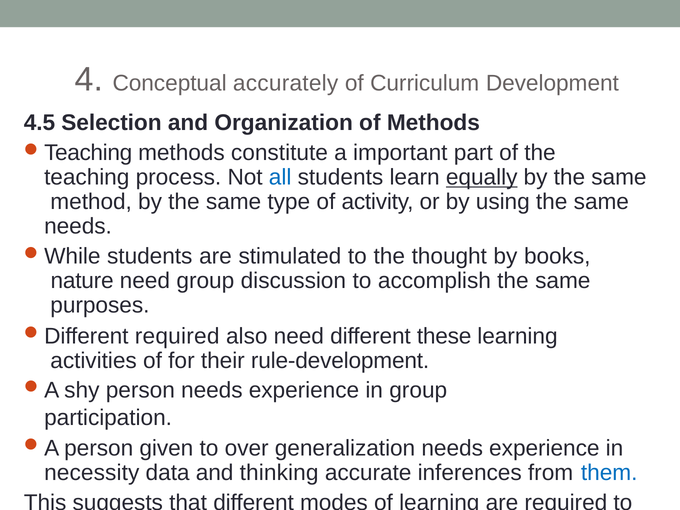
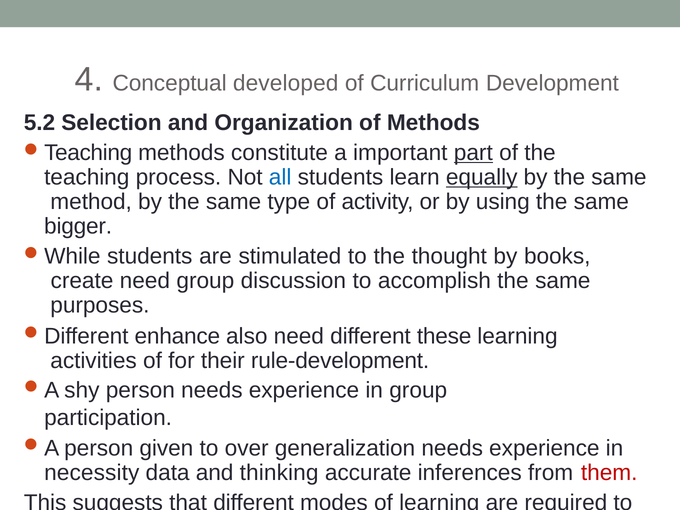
accurately: accurately -> developed (286, 83)
4.5: 4.5 -> 5.2 (39, 123)
part underline: none -> present (473, 153)
needs: needs -> bigger (78, 226)
nature: nature -> create (82, 281)
required: required -> enhance (177, 336)
them colour: blue -> red (609, 473)
